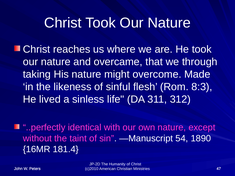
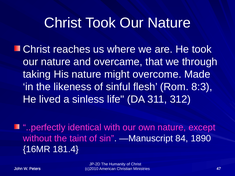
54: 54 -> 84 (182, 139)
